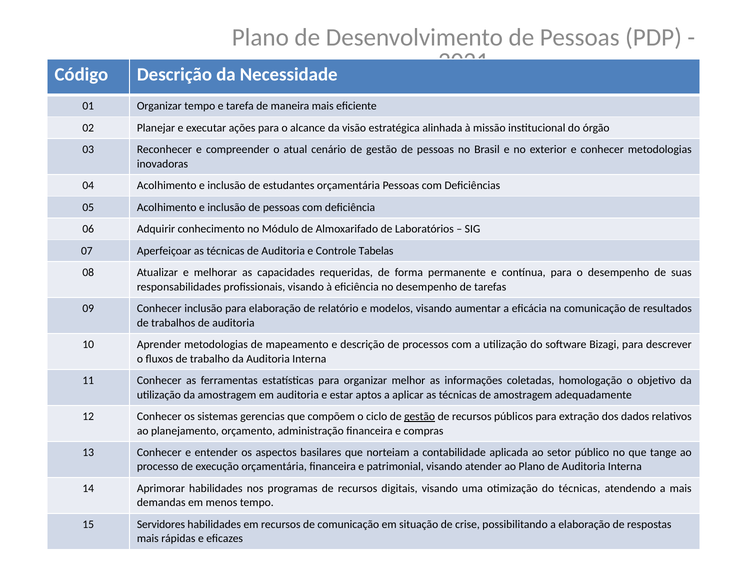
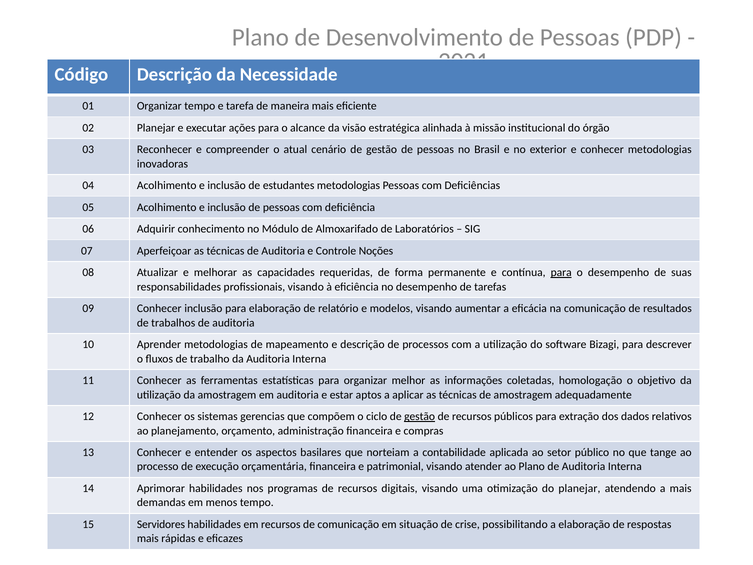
estudantes orçamentária: orçamentária -> metodologias (349, 185)
Tabelas: Tabelas -> Noções (376, 251)
para underline: none -> present (561, 272)
do técnicas: técnicas -> planejar (579, 488)
